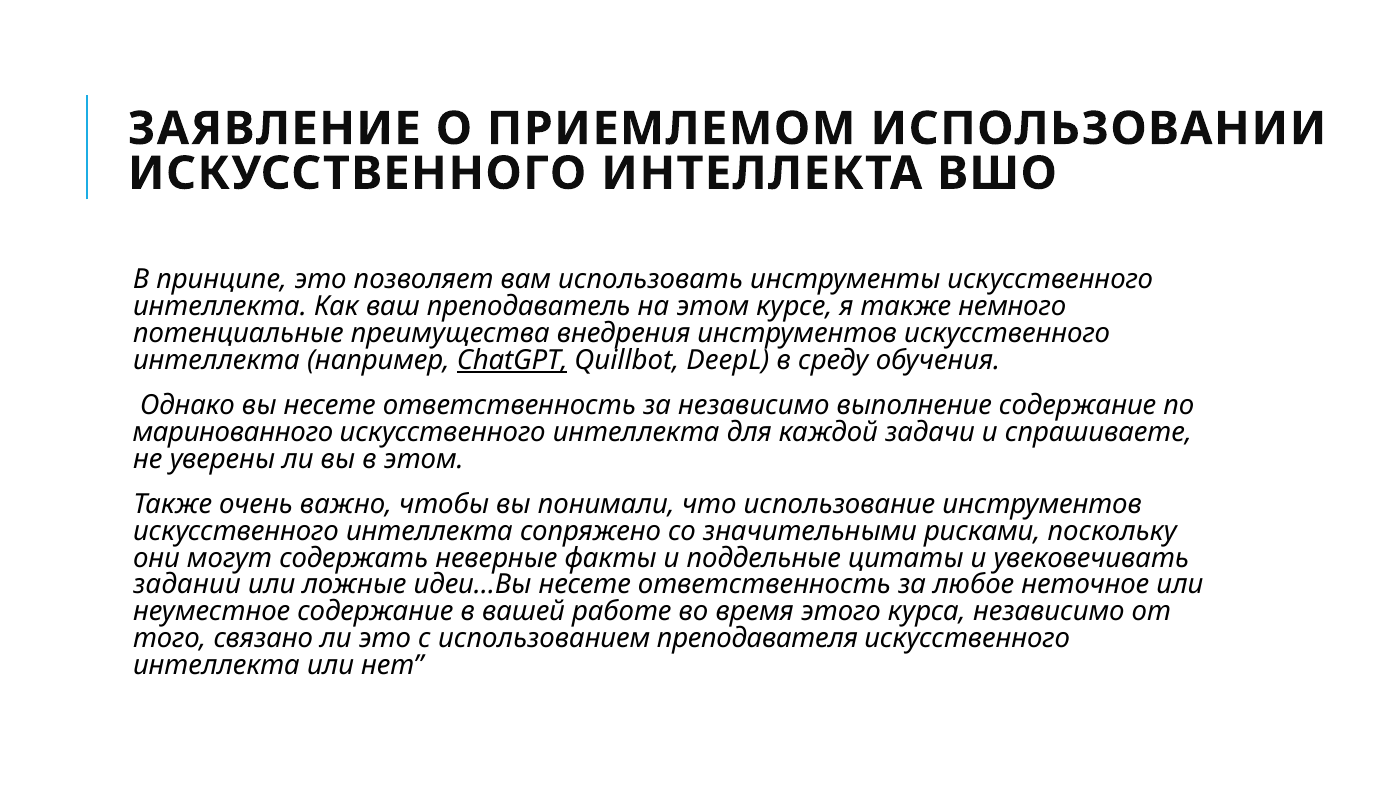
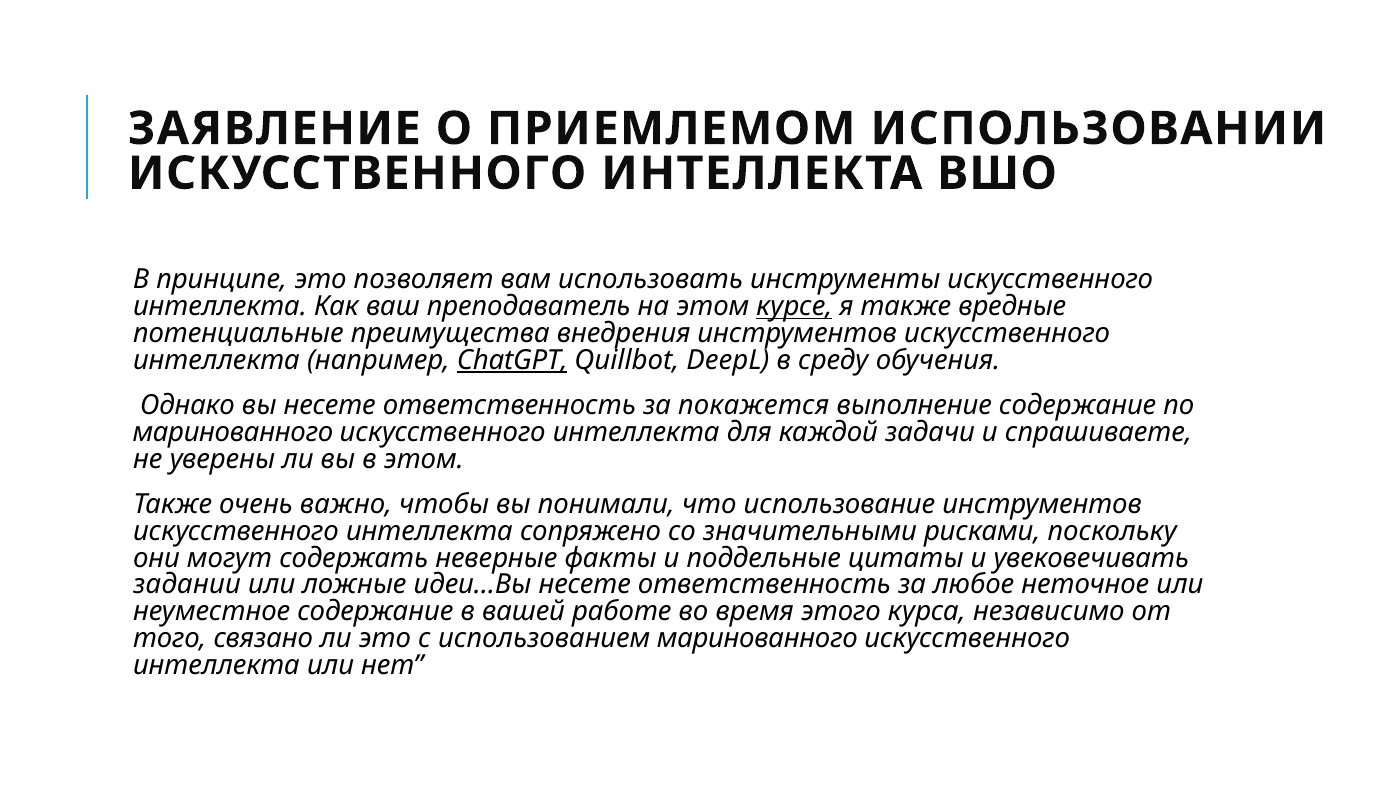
курсе underline: none -> present (794, 306)
немного: немного -> вредные (1012, 306)
за независимо: независимо -> покажется (754, 405)
использованием преподавателя: преподавателя -> маринованного (757, 638)
